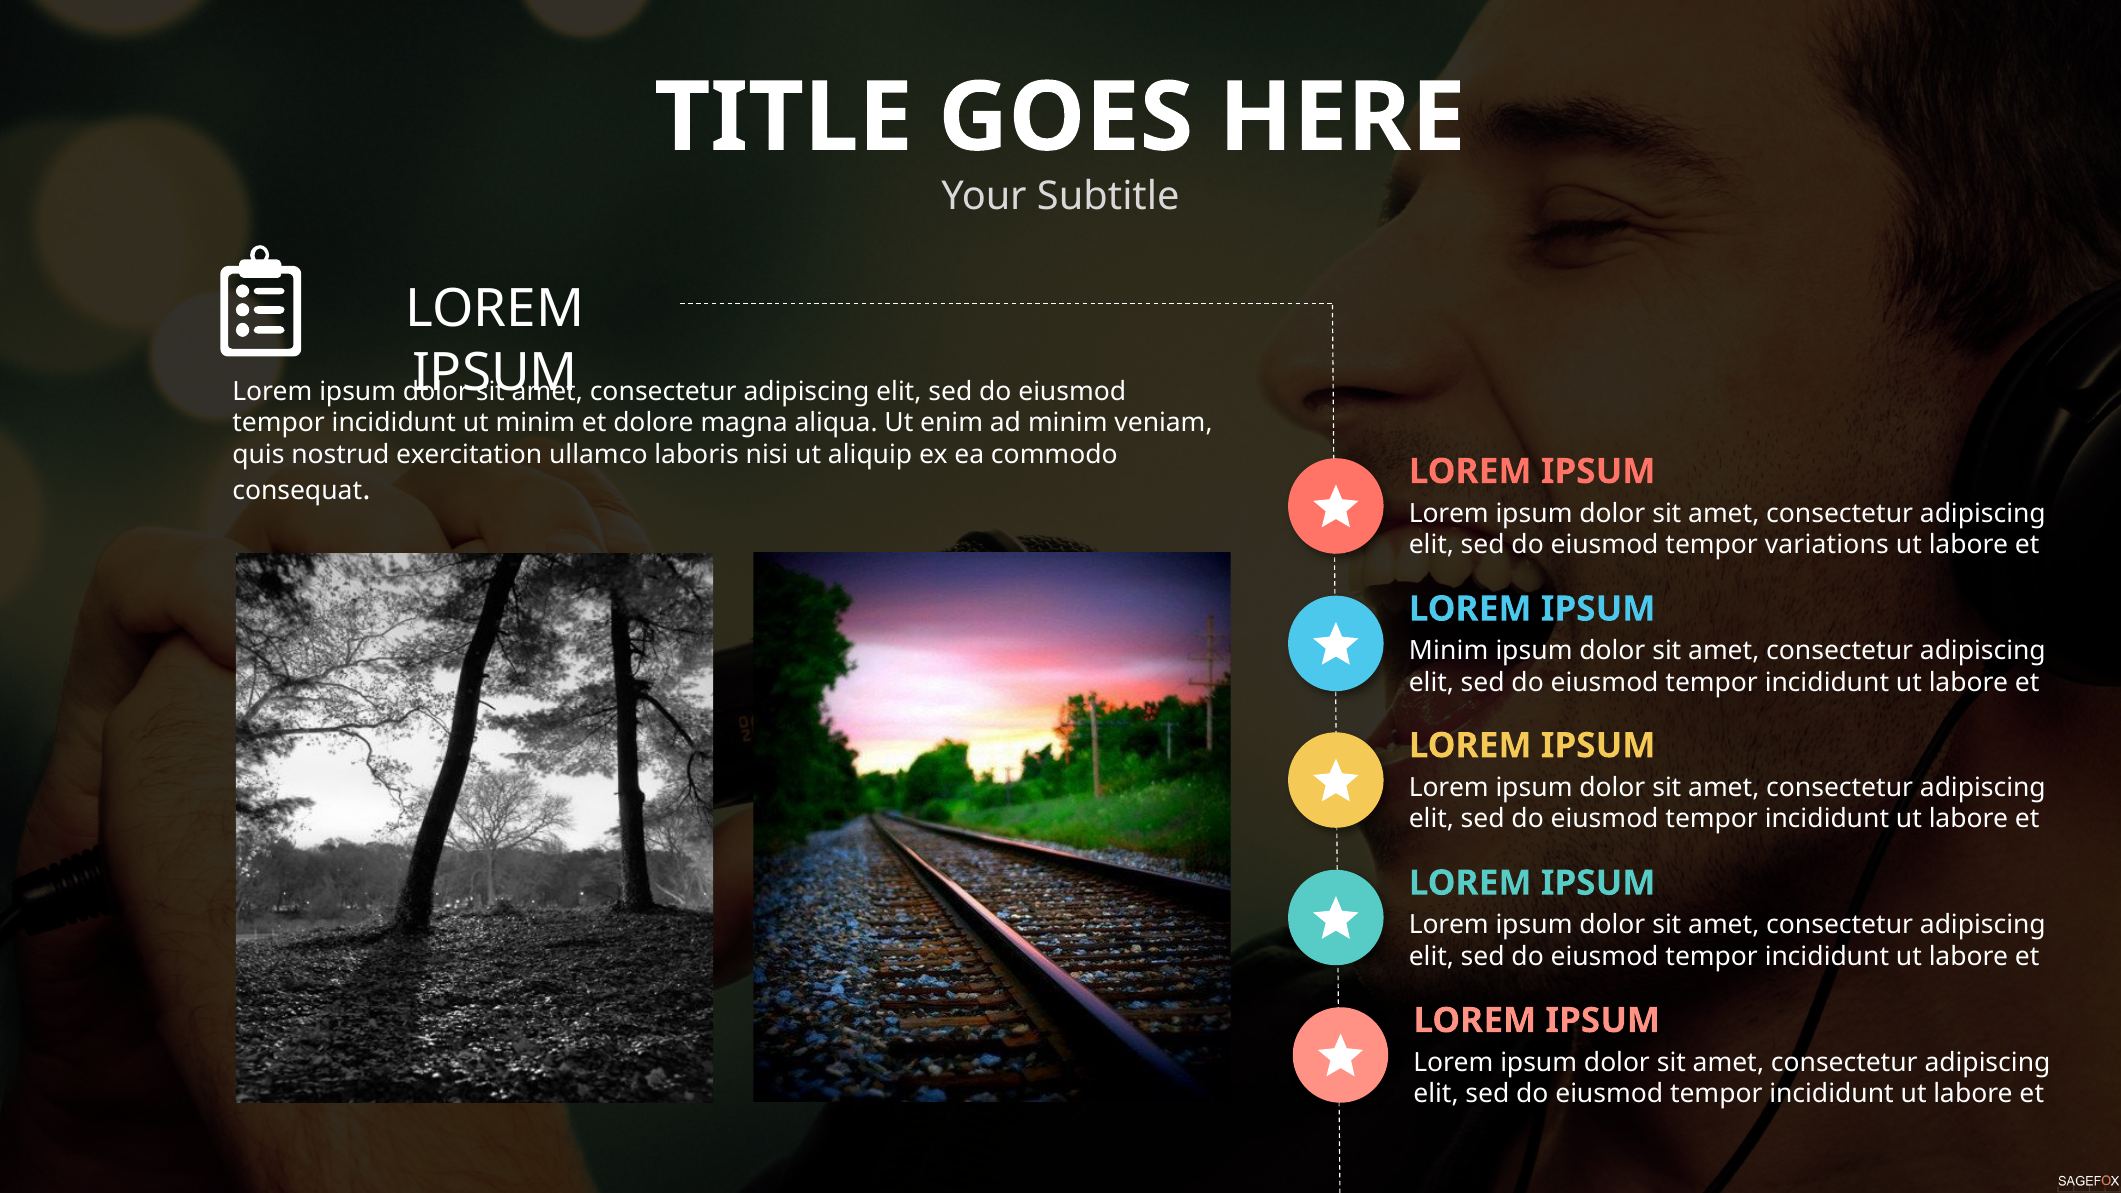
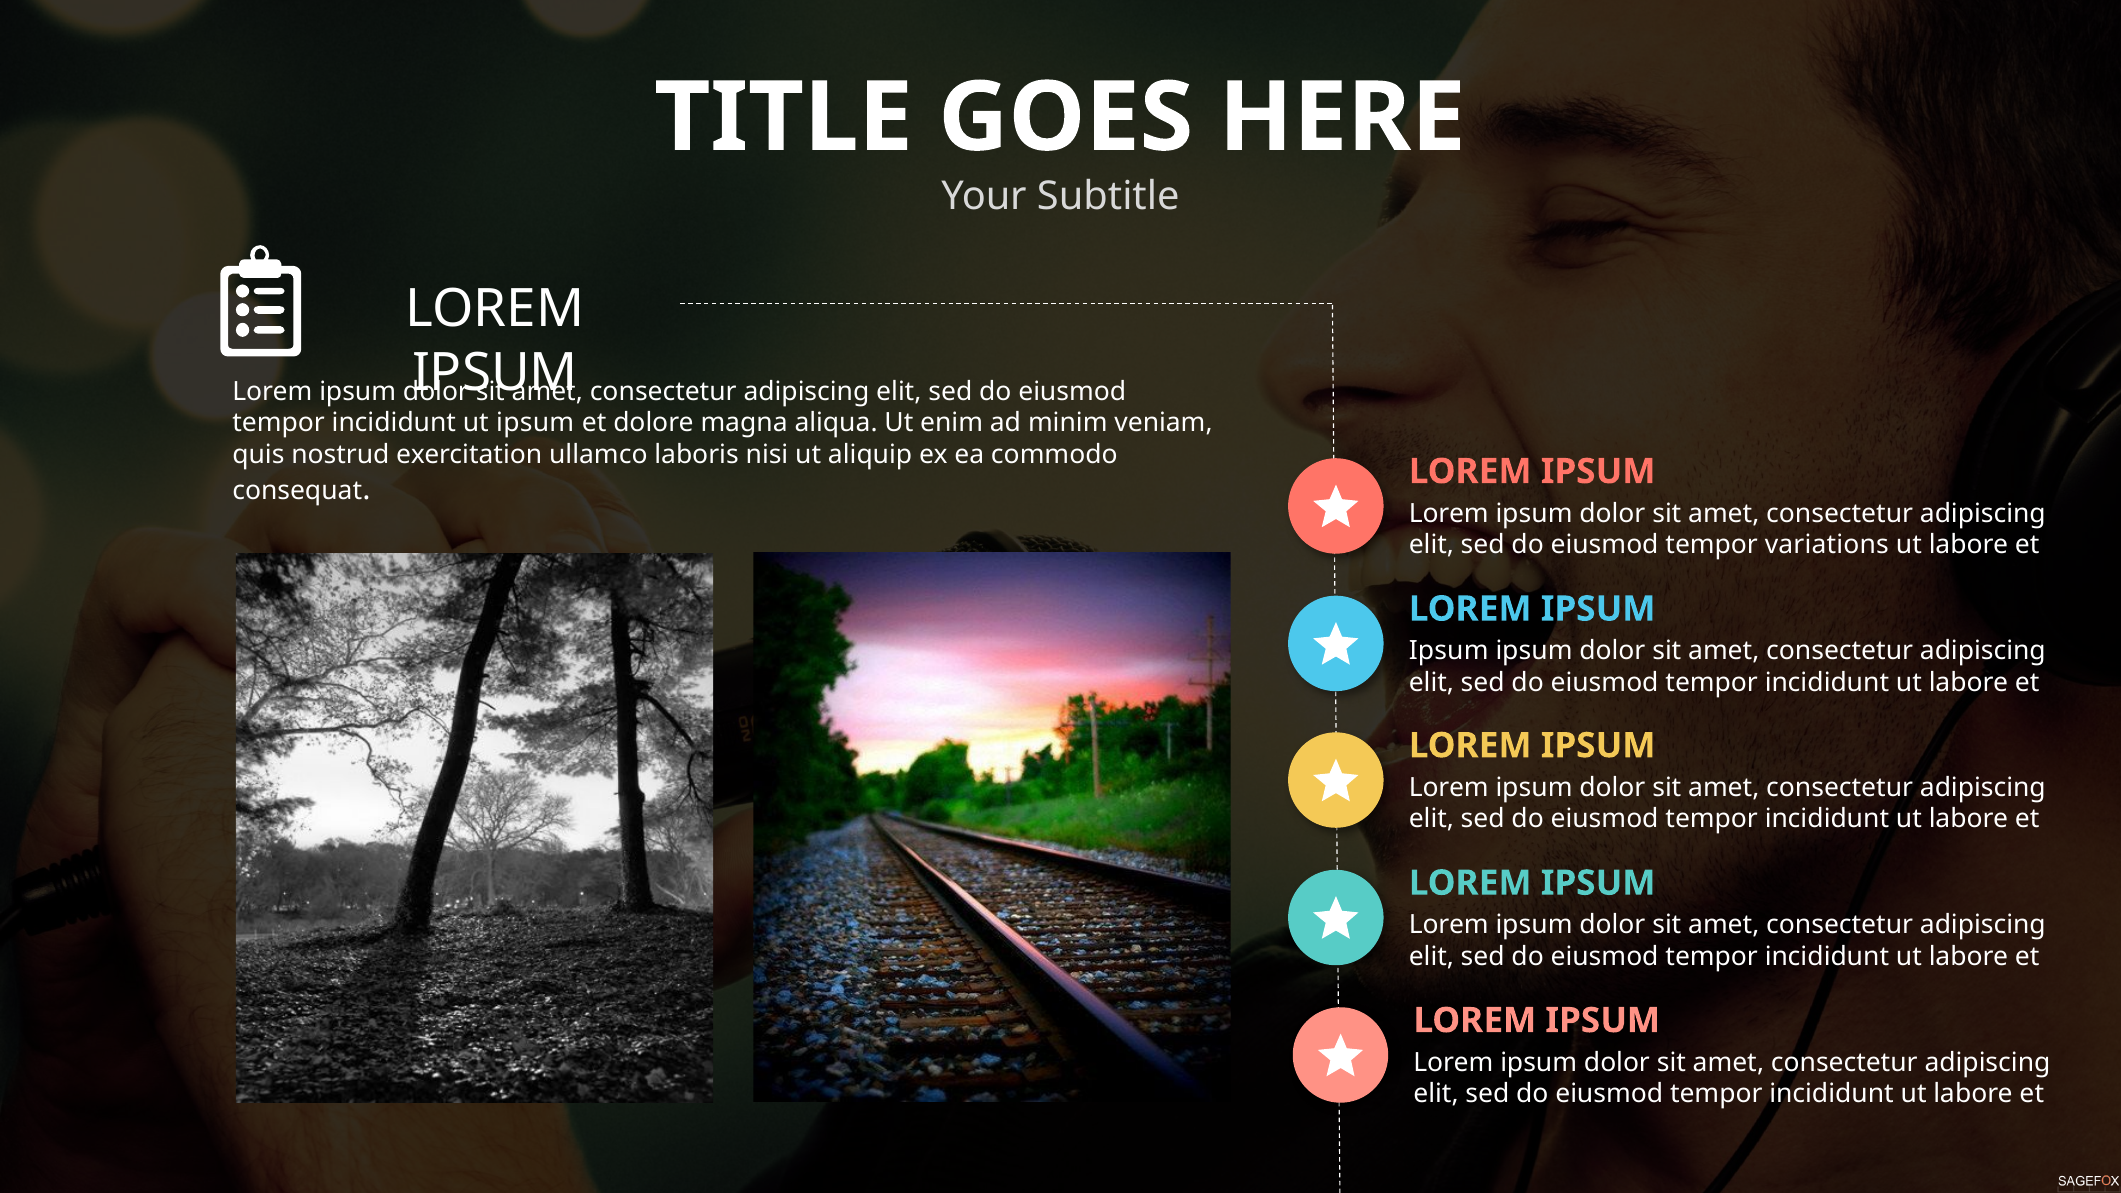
ut minim: minim -> ipsum (535, 423)
Minim: Minim -> Ipsum (1449, 651)
